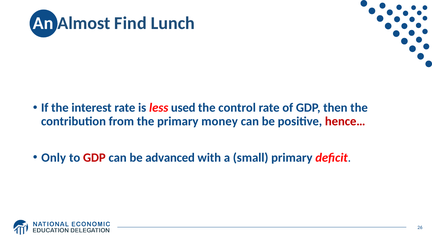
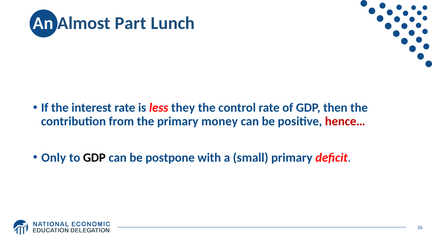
Find: Find -> Part (130, 23)
used: used -> they (183, 108)
GDP colour: red -> black (94, 158)
advanced: advanced -> postpone (170, 158)
